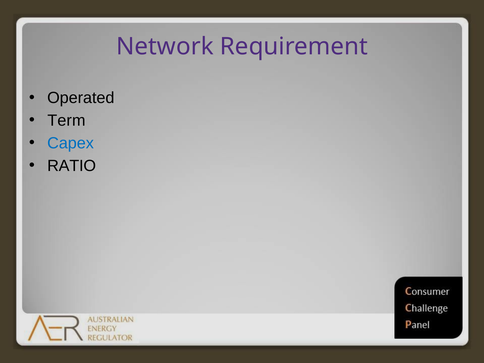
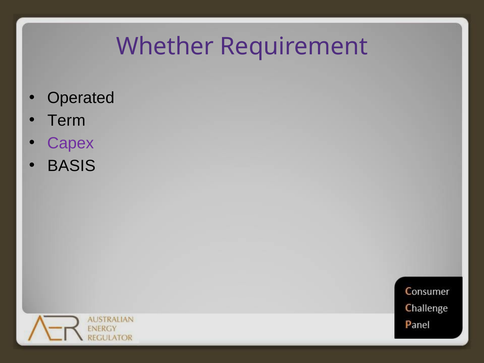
Network: Network -> Whether (165, 46)
Capex colour: blue -> purple (71, 143)
RATIO: RATIO -> BASIS (71, 166)
